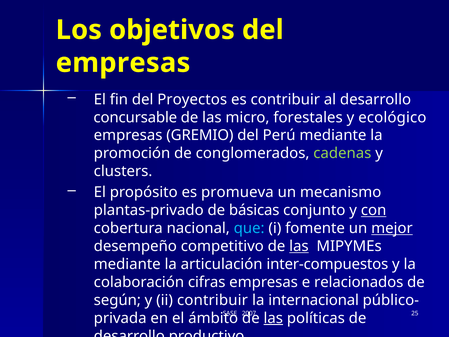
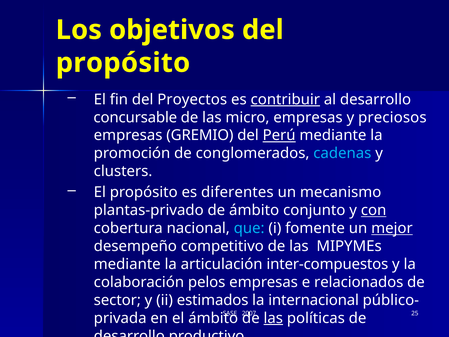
empresas: empresas -> propósito (123, 63)
contribuir underline: none -> present (285, 99)
micro forestales: forestales -> empresas (308, 117)
ecológico: ecológico -> preciosos (392, 117)
Perú underline: none -> present (279, 135)
cadenas colour: light green -> light blue (342, 153)
promueva: promueva -> diferentes (237, 192)
de básicas: básicas -> ámbito (254, 210)
las underline: present -> none (299, 246)
cifras: cifras -> pelos (207, 282)
según: según -> sector (117, 300)
ii contribuir: contribuir -> estimados (213, 300)
